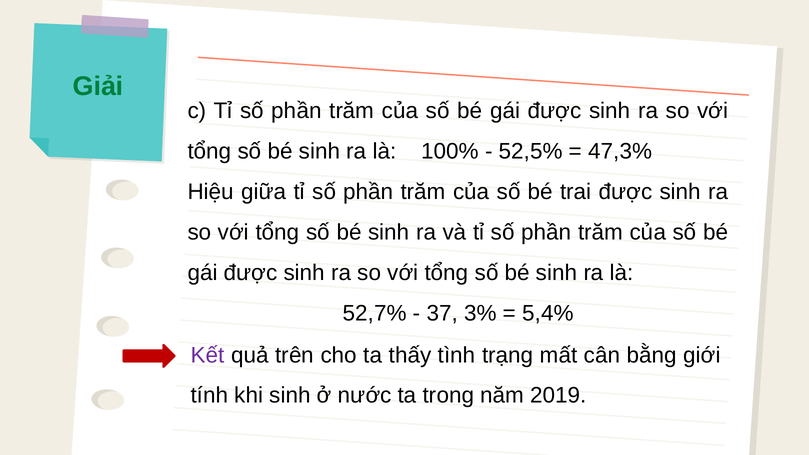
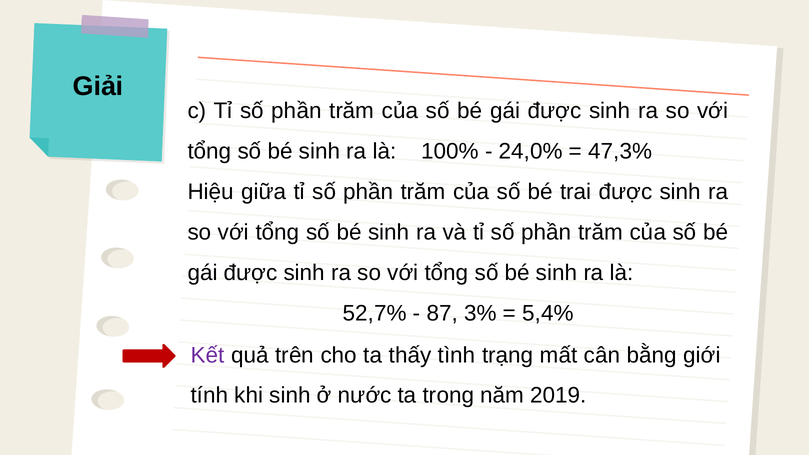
Giải colour: green -> black (98, 87)
52,5%: 52,5% -> 24,0% (531, 151)
37: 37 -> 87 (442, 313)
